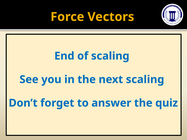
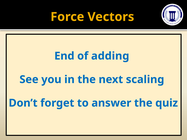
of scaling: scaling -> adding (110, 56)
